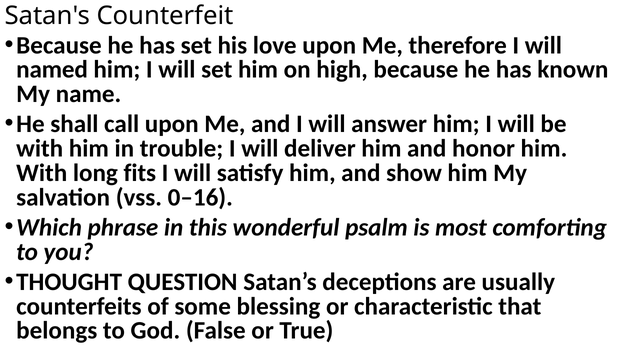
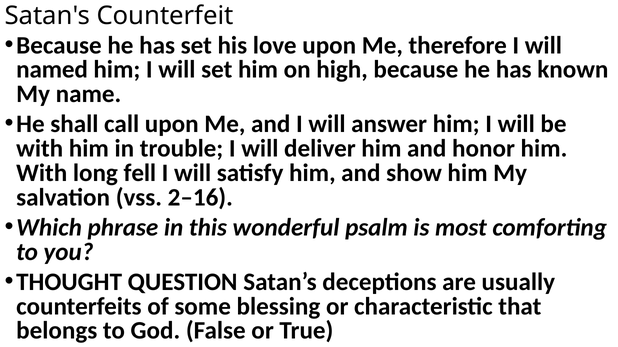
fits: fits -> fell (140, 173)
0–16: 0–16 -> 2–16 (200, 198)
